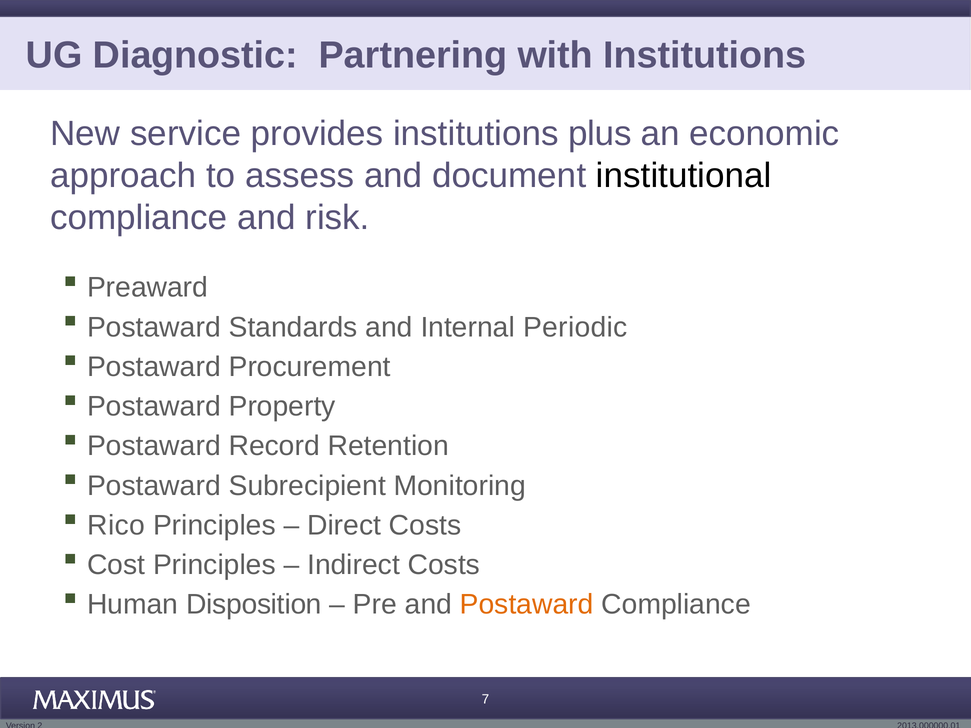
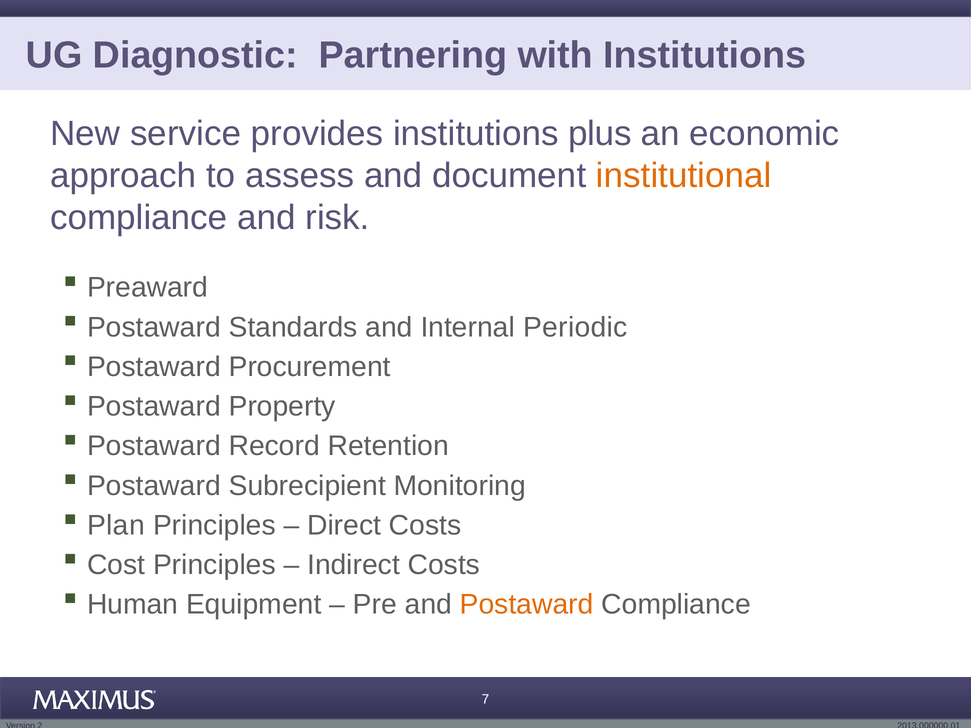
institutional colour: black -> orange (684, 176)
Rico: Rico -> Plan (116, 526)
Disposition: Disposition -> Equipment (254, 605)
